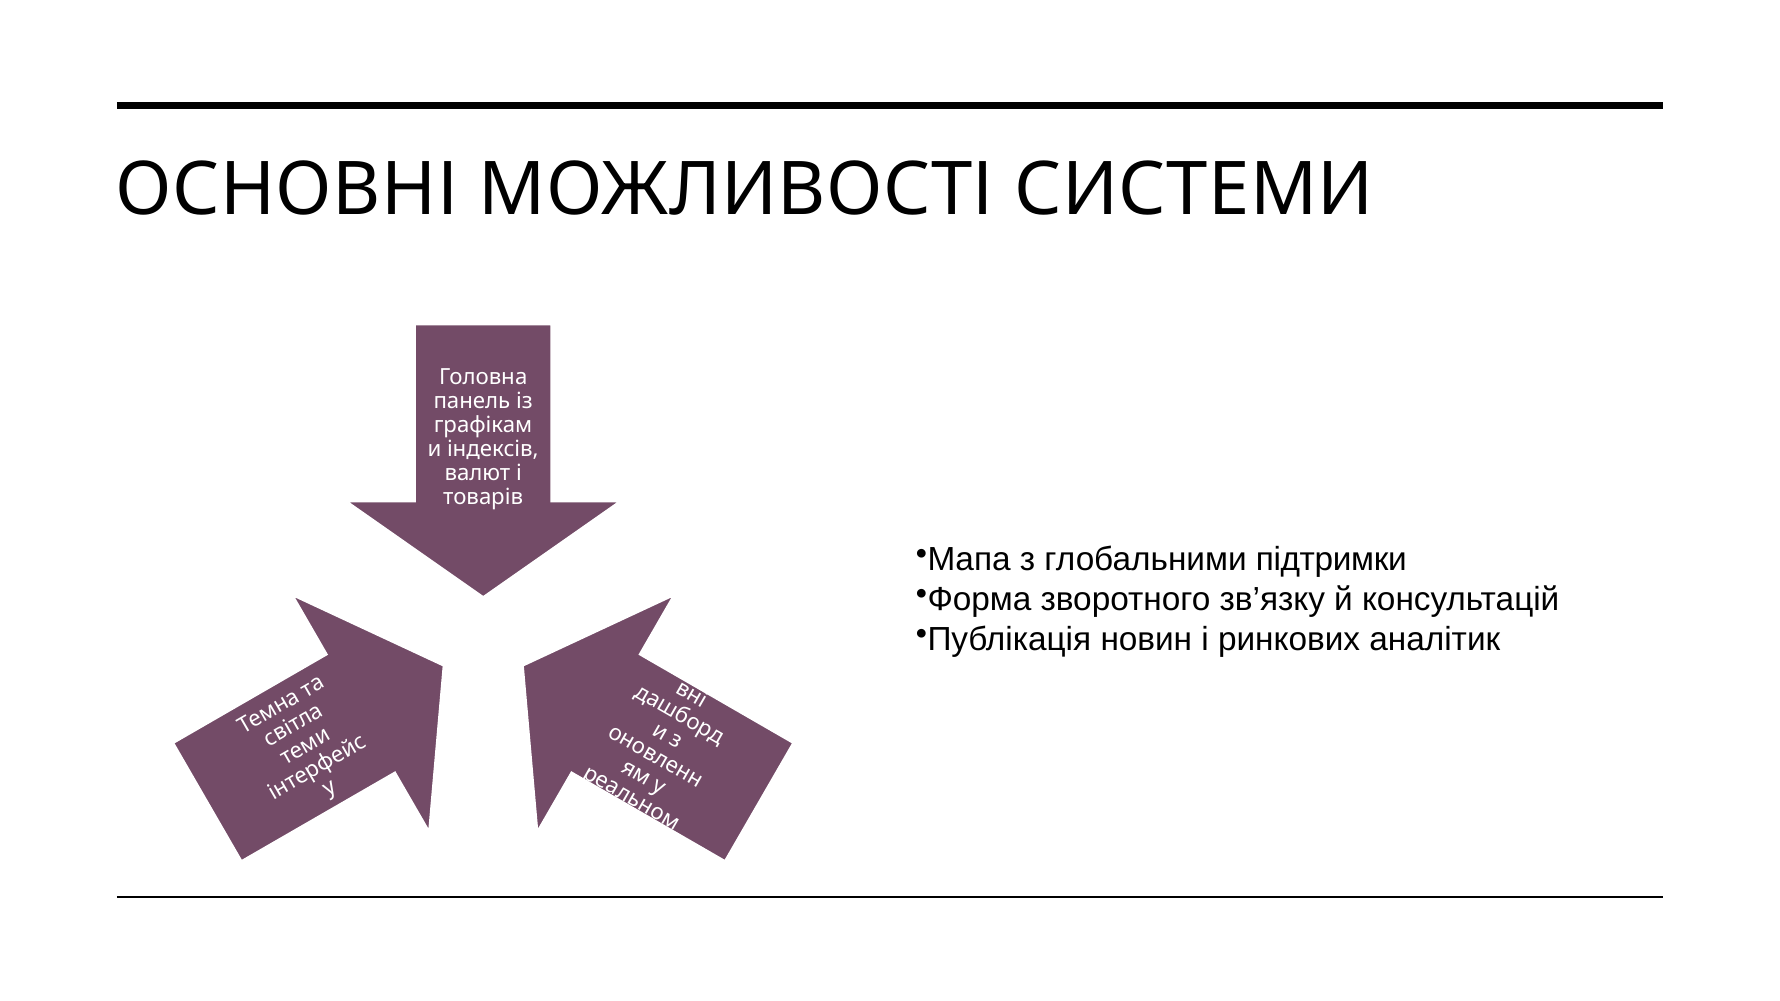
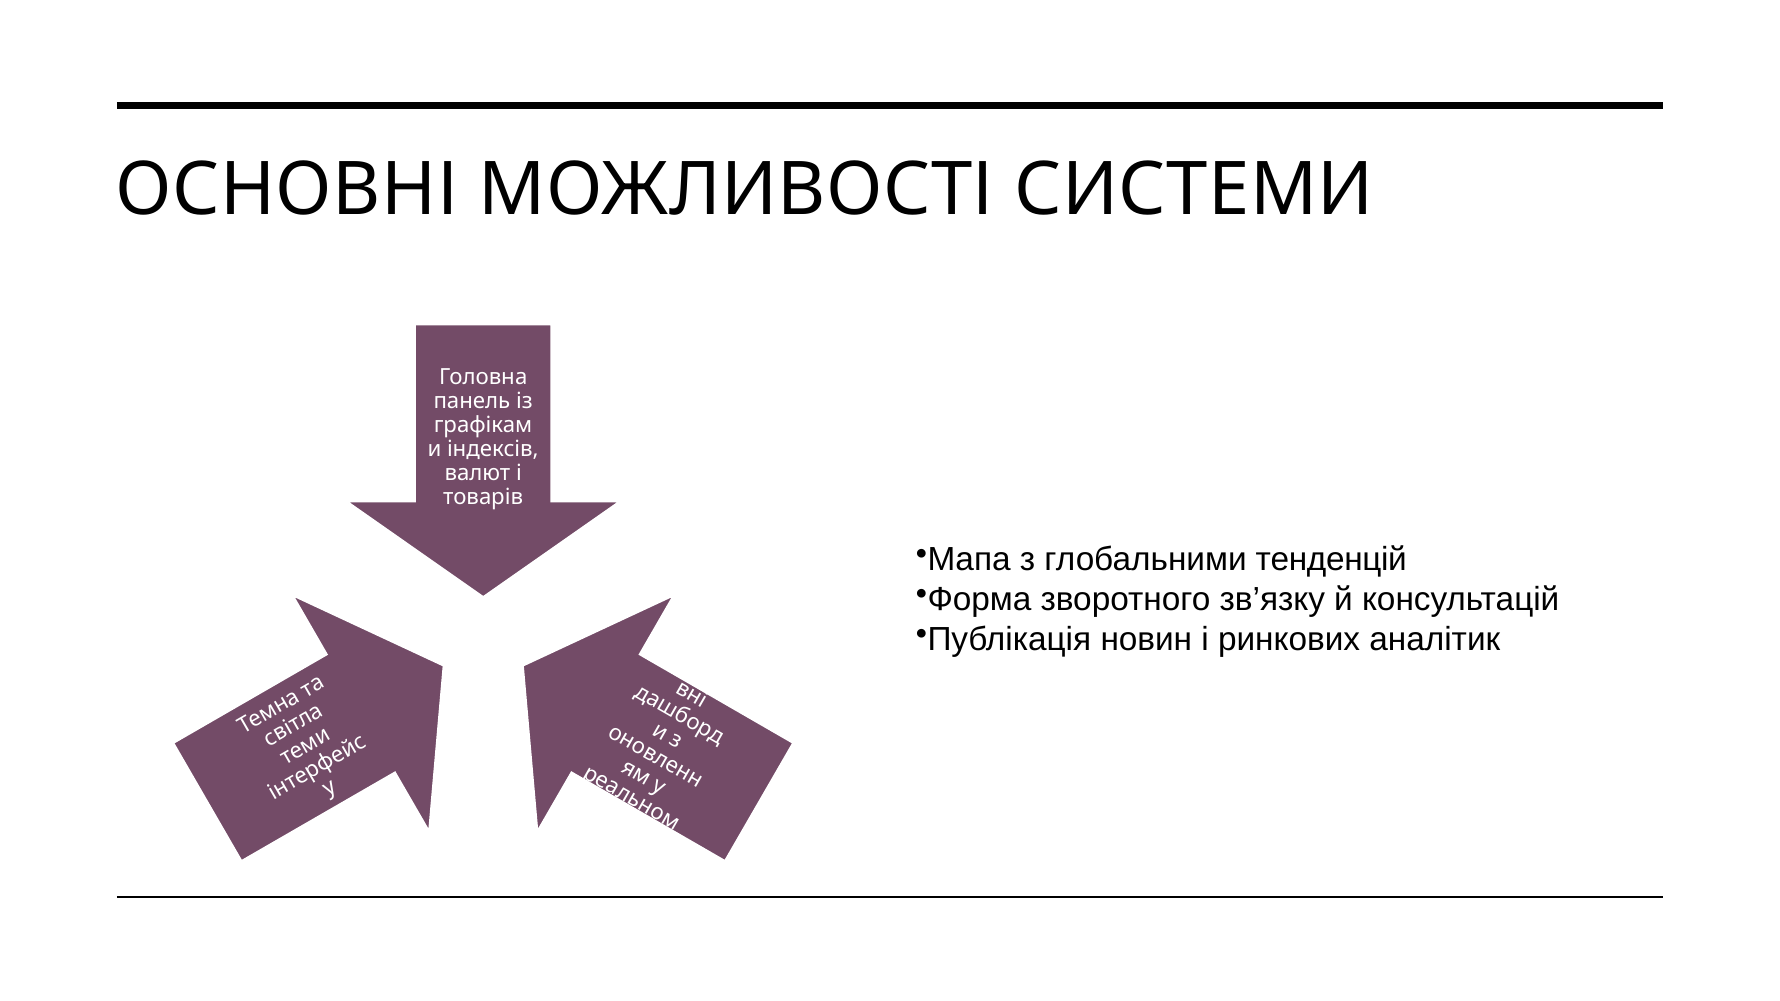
підтримки: підтримки -> тенденцій (1331, 560)
